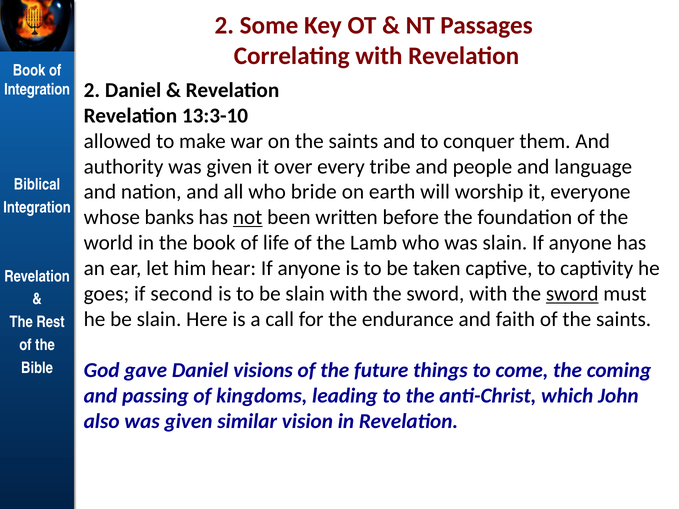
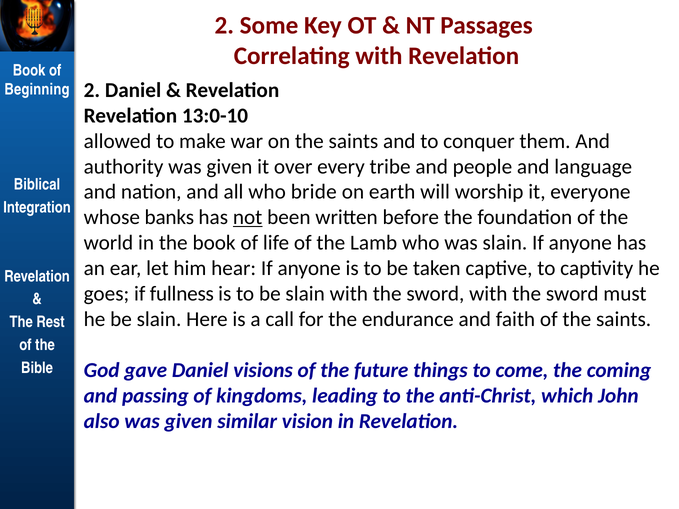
Integration: Integration -> Beginning (37, 89)
13:3-10: 13:3-10 -> 13:0-10 (215, 116)
second: second -> fullness (182, 294)
sword underline: present -> none (572, 294)
